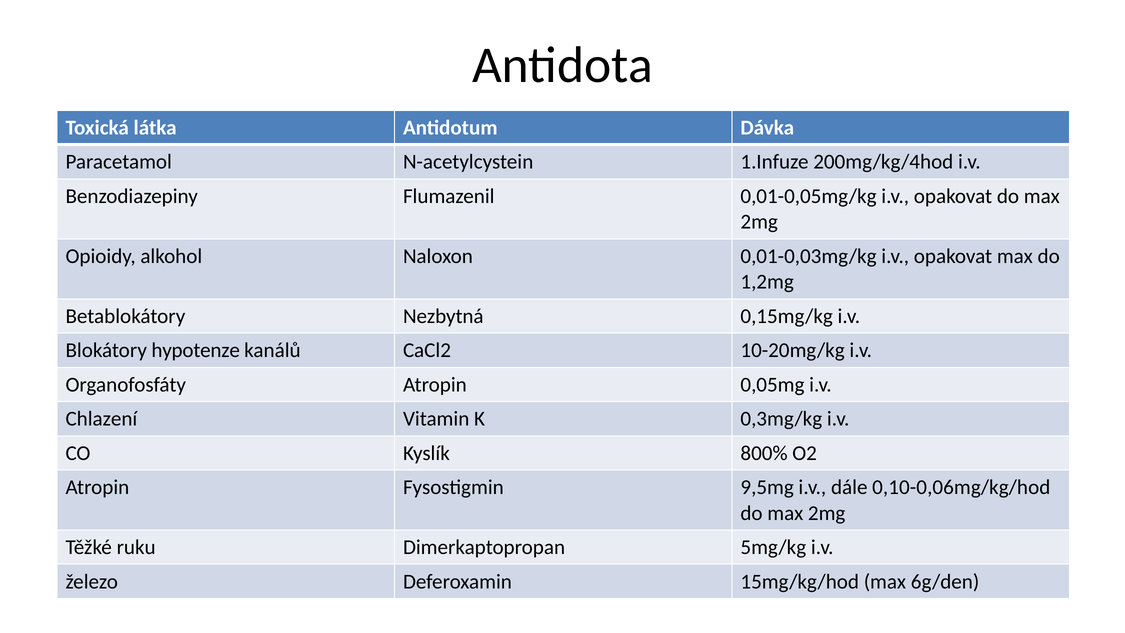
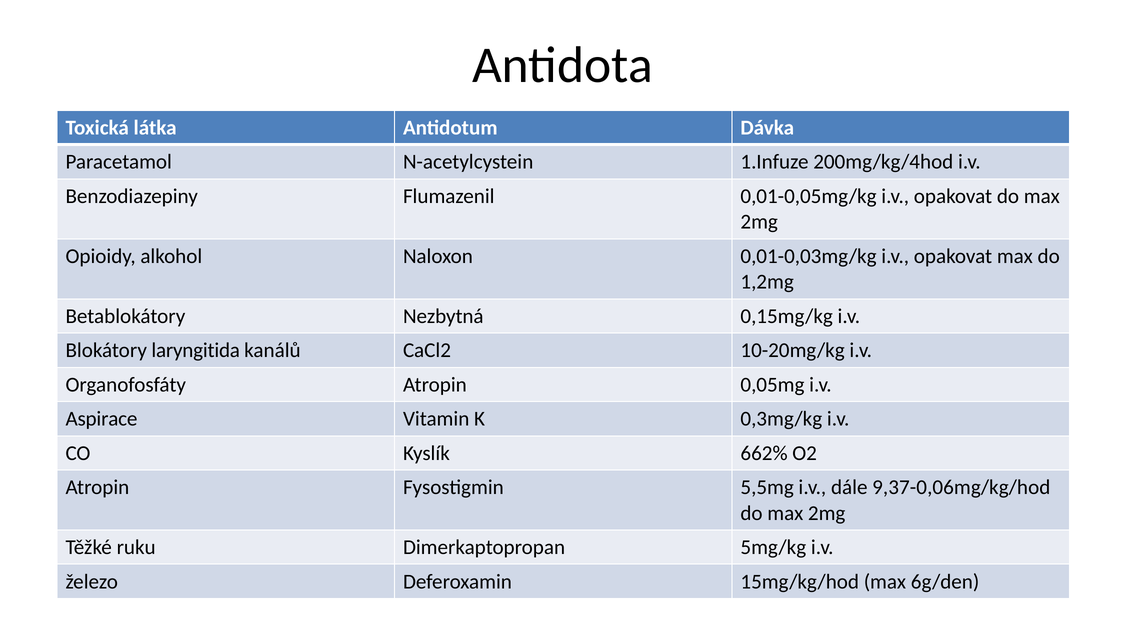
hypotenze: hypotenze -> laryngitida (196, 350)
Chlazení: Chlazení -> Aspirace (101, 419)
800%: 800% -> 662% (764, 453)
9,5mg: 9,5mg -> 5,5mg (767, 487)
0,10-0,06mg/kg/hod: 0,10-0,06mg/kg/hod -> 9,37-0,06mg/kg/hod (961, 487)
